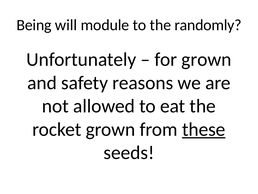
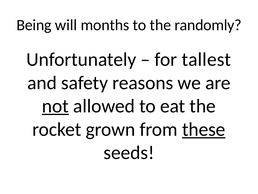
module: module -> months (105, 25)
for grown: grown -> tallest (206, 59)
not underline: none -> present (55, 106)
